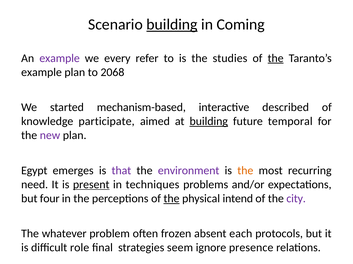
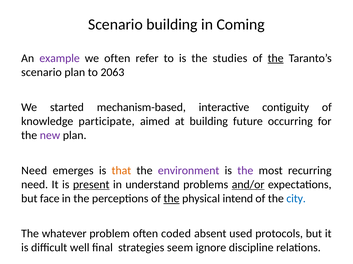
building underline: present -> none (172, 25)
we every: every -> often (117, 58)
example: example -> scenario (41, 72)
2068: 2068 -> 2063 (112, 72)
described: described -> contiguity (286, 108)
building underline: present -> none (209, 122)
temporal: temporal -> occurring (290, 122)
Egypt: Egypt -> Need (34, 171)
that colour: purple -> orange (121, 171)
the colour: orange -> purple (245, 171)
techniques: techniques -> understand (153, 185)
and/or underline: none -> present (248, 185)
four: four -> face (50, 199)
city colour: purple -> blue (296, 199)
frozen: frozen -> coded (176, 234)
each: each -> used (241, 234)
role: role -> well (80, 248)
presence: presence -> discipline (251, 248)
